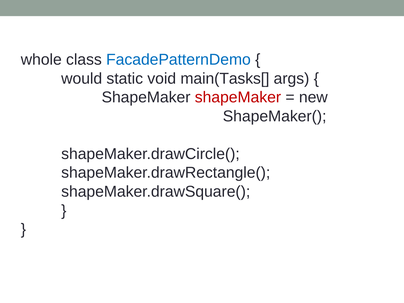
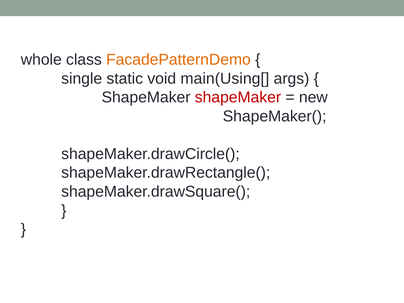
FacadePatternDemo colour: blue -> orange (178, 60)
would: would -> single (82, 78)
main(Tasks[: main(Tasks[ -> main(Using[ (225, 78)
